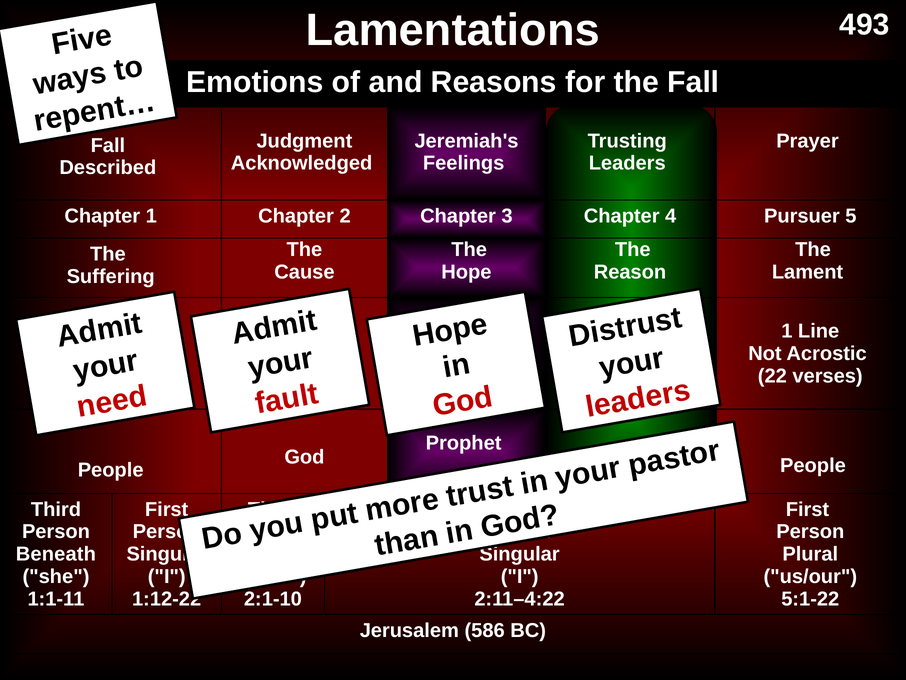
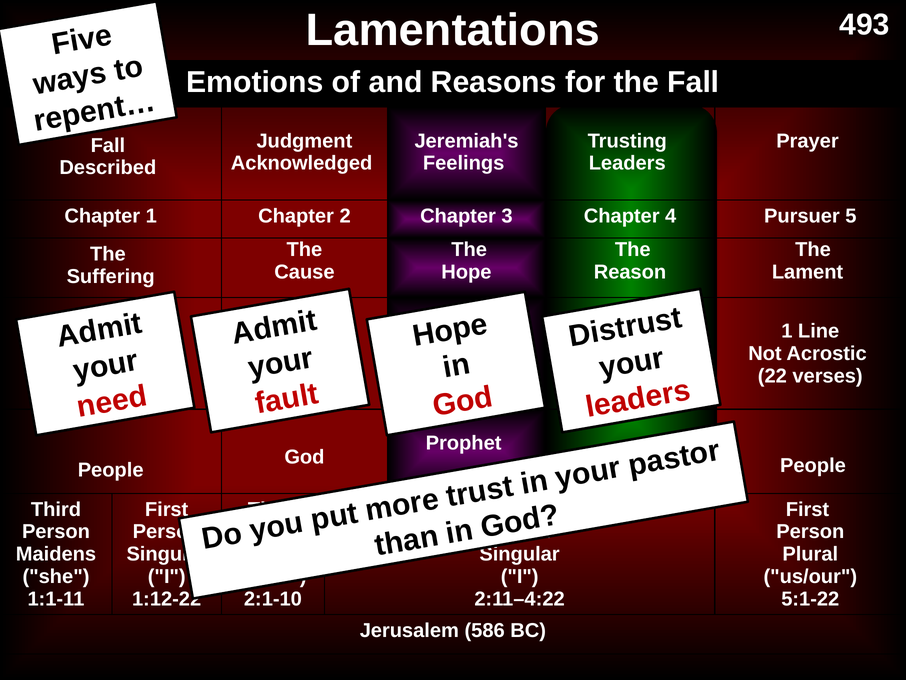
Beneath: Beneath -> Maidens (56, 554)
